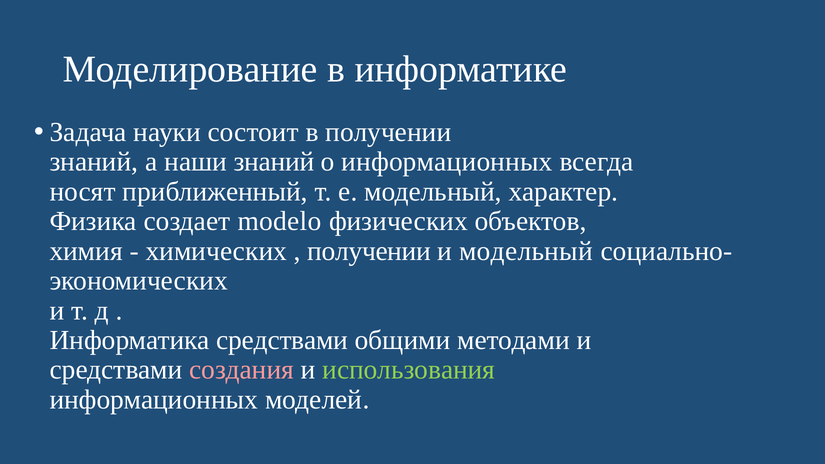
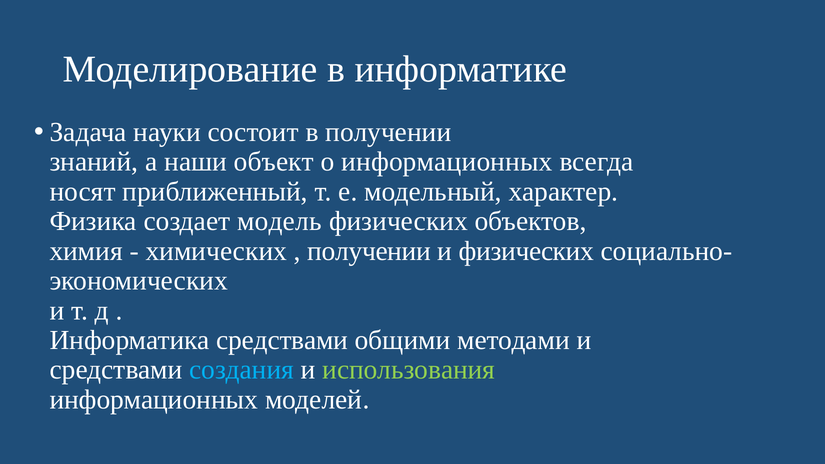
наши знаний: знаний -> объект (274, 162)
modelo: modelo -> модель (280, 221)
и модельный: модельный -> физических (526, 251)
создания colour: pink -> light blue (242, 370)
